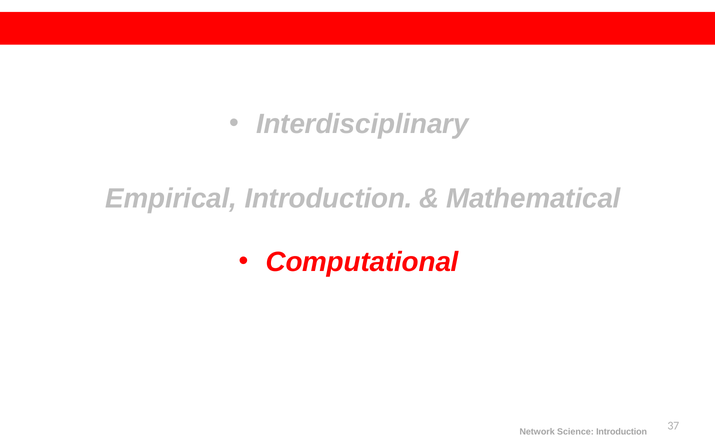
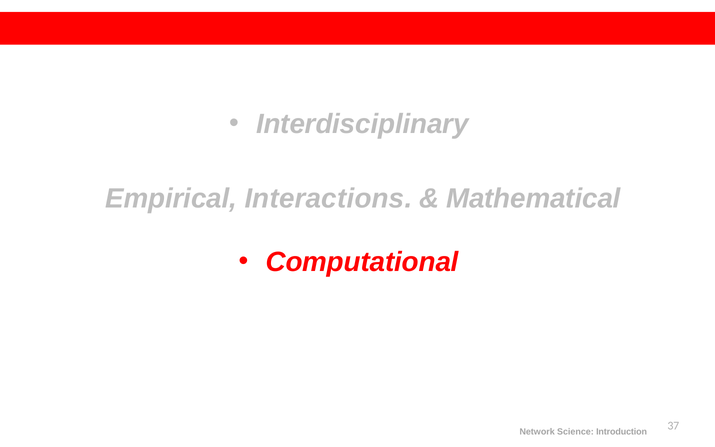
Empirical Introduction: Introduction -> Interactions (328, 199)
